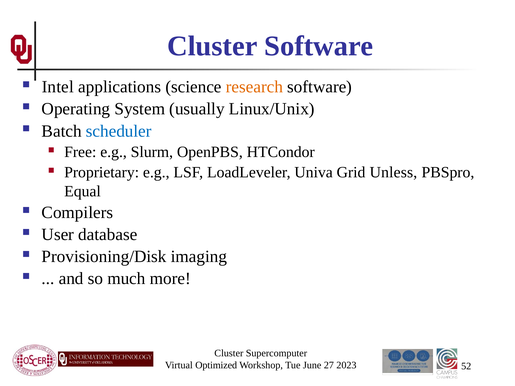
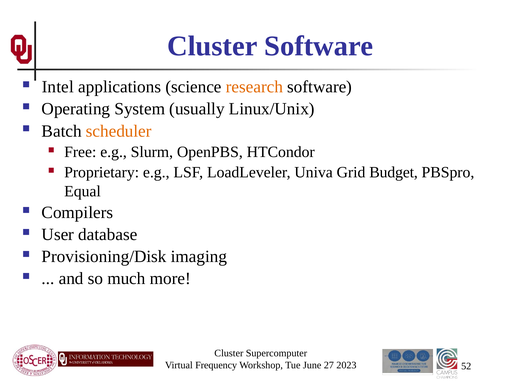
scheduler colour: blue -> orange (119, 131)
Unless: Unless -> Budget (394, 173)
Optimized: Optimized -> Frequency (216, 365)
